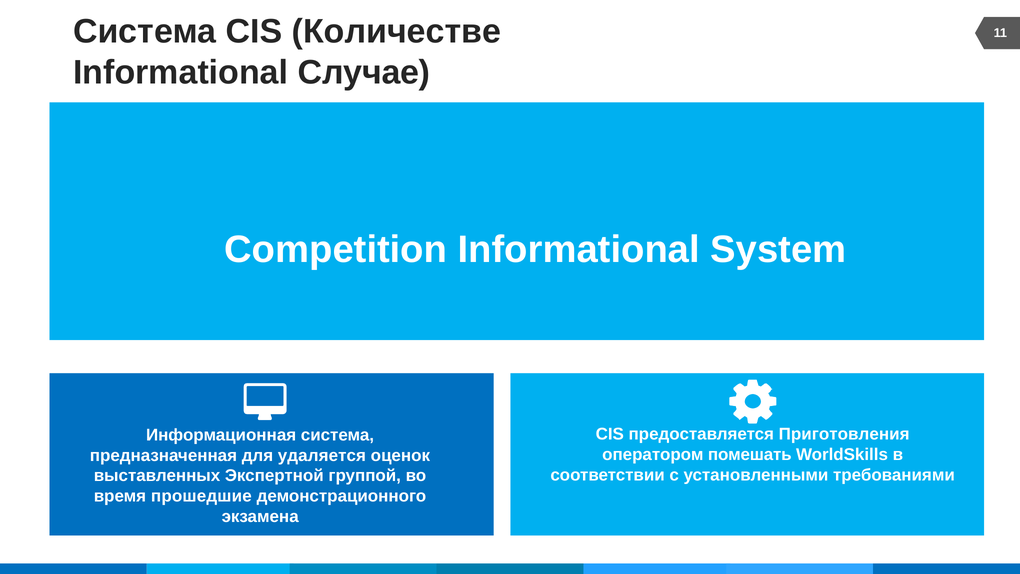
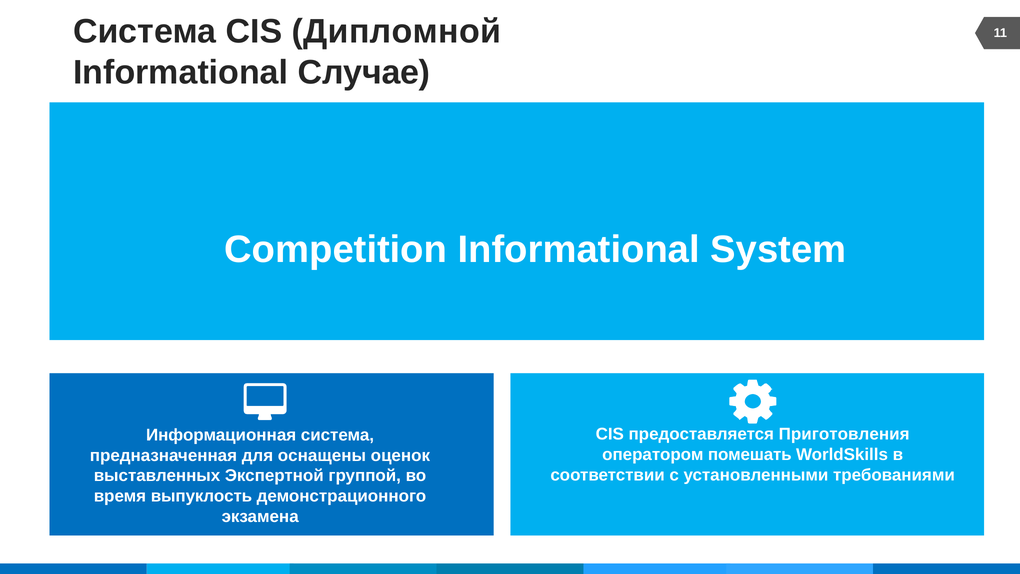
Количестве: Количестве -> Дипломной (396, 32)
удаляется: удаляется -> оснащены (322, 455)
прошедшие: прошедшие -> выпуклость (201, 496)
